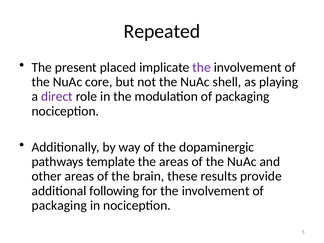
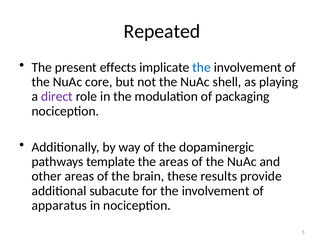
placed: placed -> effects (118, 67)
the colour: purple -> blue (202, 67)
following: following -> subacute (114, 191)
packaging: packaging -> apparatus (59, 205)
